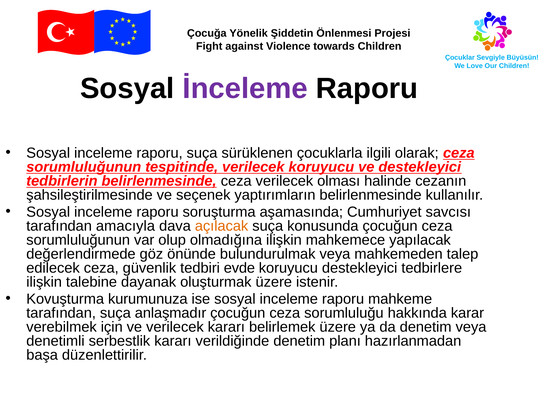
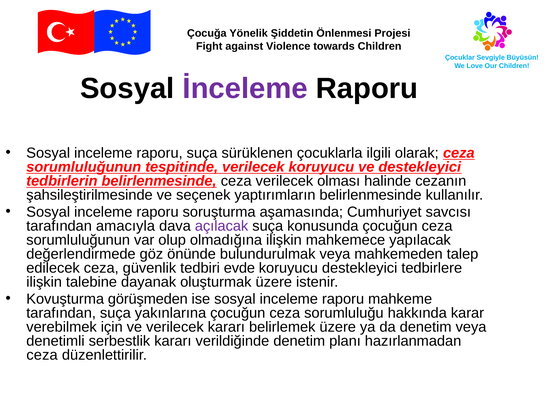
açılacak colour: orange -> purple (222, 226)
kurumunuza: kurumunuza -> görüşmeden (148, 299)
anlaşmadır: anlaşmadır -> yakınlarına (171, 313)
başa: başa -> ceza (42, 355)
